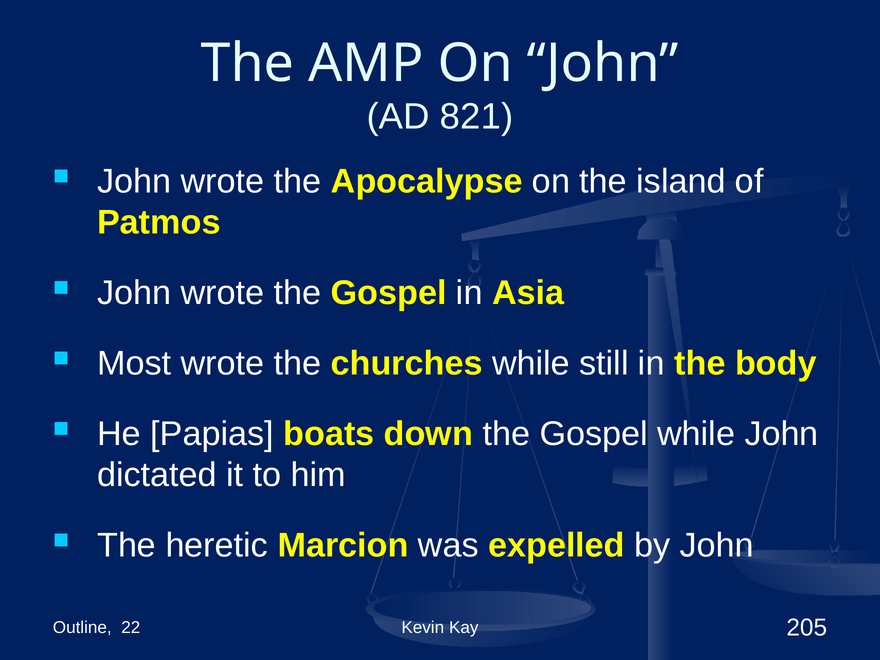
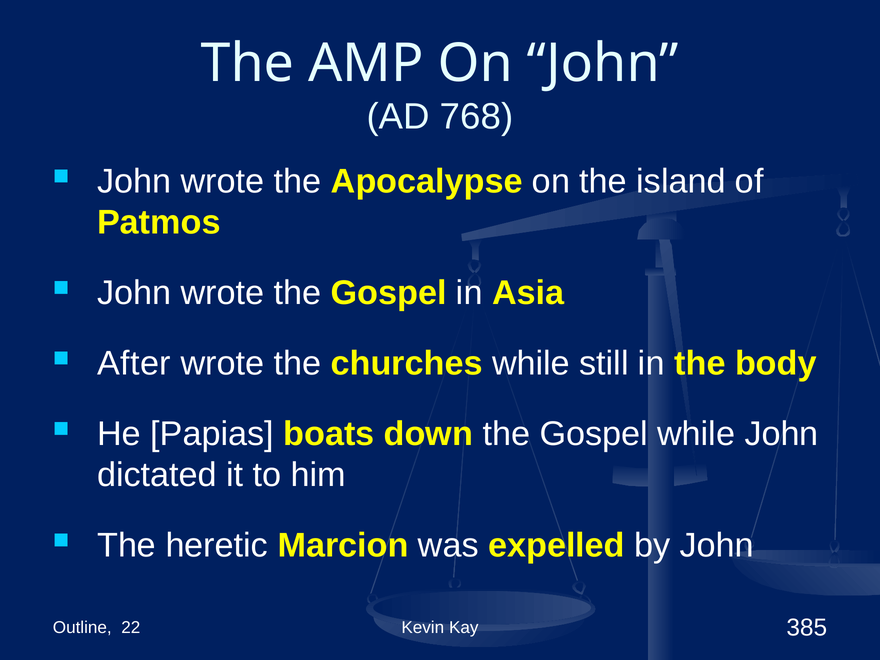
821: 821 -> 768 (477, 117)
Most: Most -> After (134, 363)
205: 205 -> 385 (807, 628)
